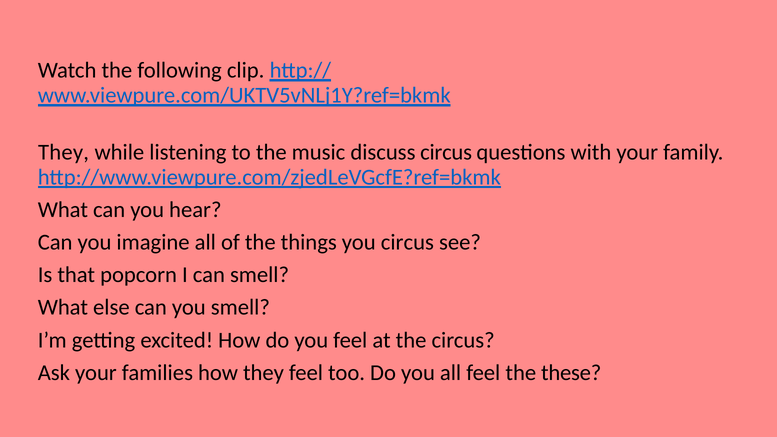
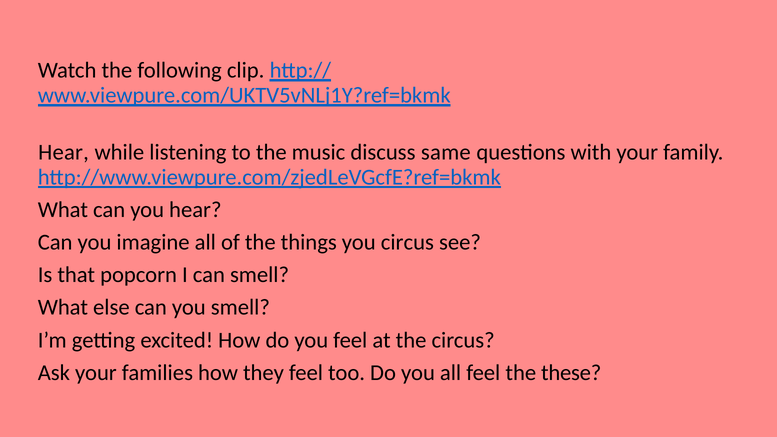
They: They -> Hear (64, 152)
discuss circus: circus -> same (446, 152)
